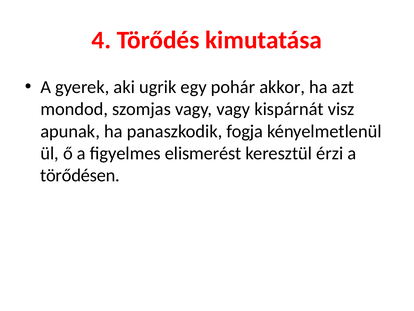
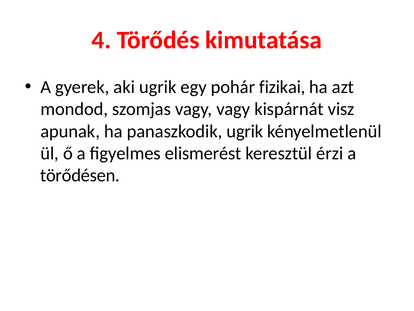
akkor: akkor -> fizikai (282, 87)
panaszkodik fogja: fogja -> ugrik (245, 131)
